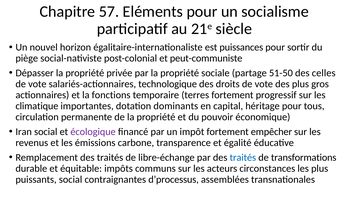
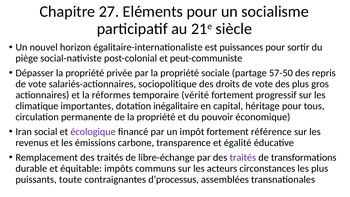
57: 57 -> 27 (109, 12)
51-50: 51-50 -> 57-50 (281, 73)
celles: celles -> repris (324, 73)
technologique: technologique -> sociopolitique (168, 84)
fonctions: fonctions -> réformes (111, 95)
terres: terres -> vérité (195, 95)
dominants: dominants -> inégalitaire (176, 106)
empêcher: empêcher -> référence (271, 132)
traités colour: blue -> purple (243, 157)
puissants social: social -> toute (71, 179)
